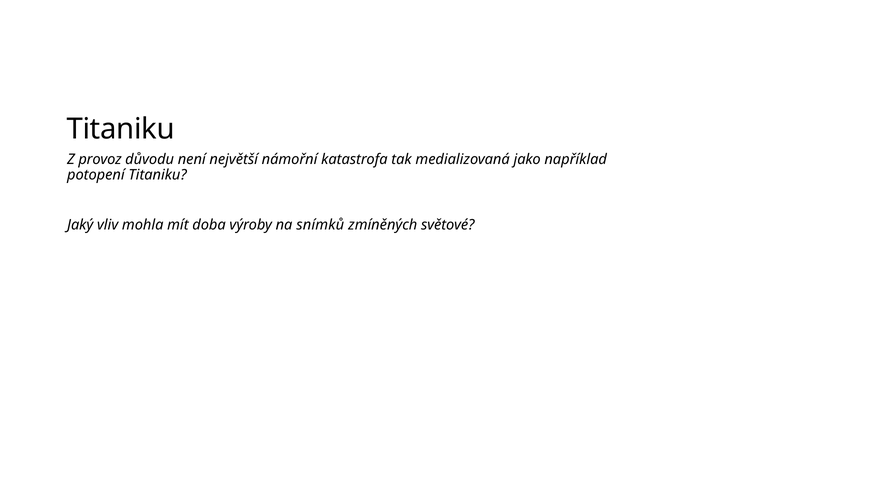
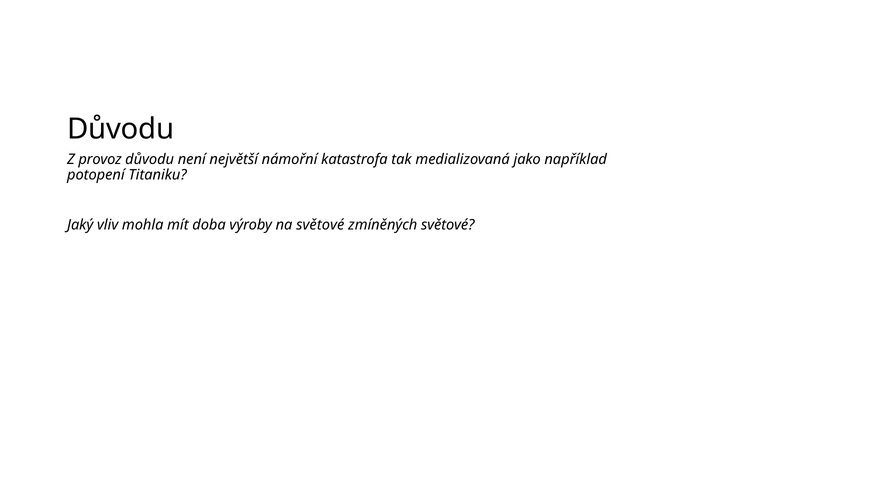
Titaniku: Titaniku -> Důvodu (121, 129)
na snímků: snímků -> světové (320, 225)
